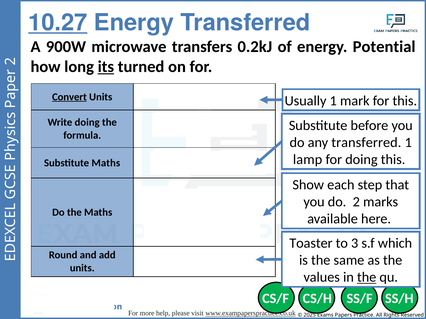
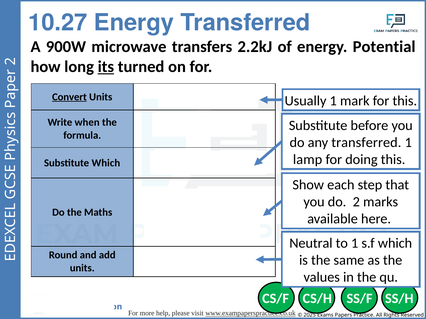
10.27 underline: present -> none (58, 23)
0.2kJ: 0.2kJ -> 2.2kJ (255, 47)
Write doing: doing -> when (87, 123)
Substitute Maths: Maths -> Which (106, 163)
Toaster: Toaster -> Neutral (311, 244)
to 3: 3 -> 1 (355, 244)
the underline: present -> none (367, 278)
